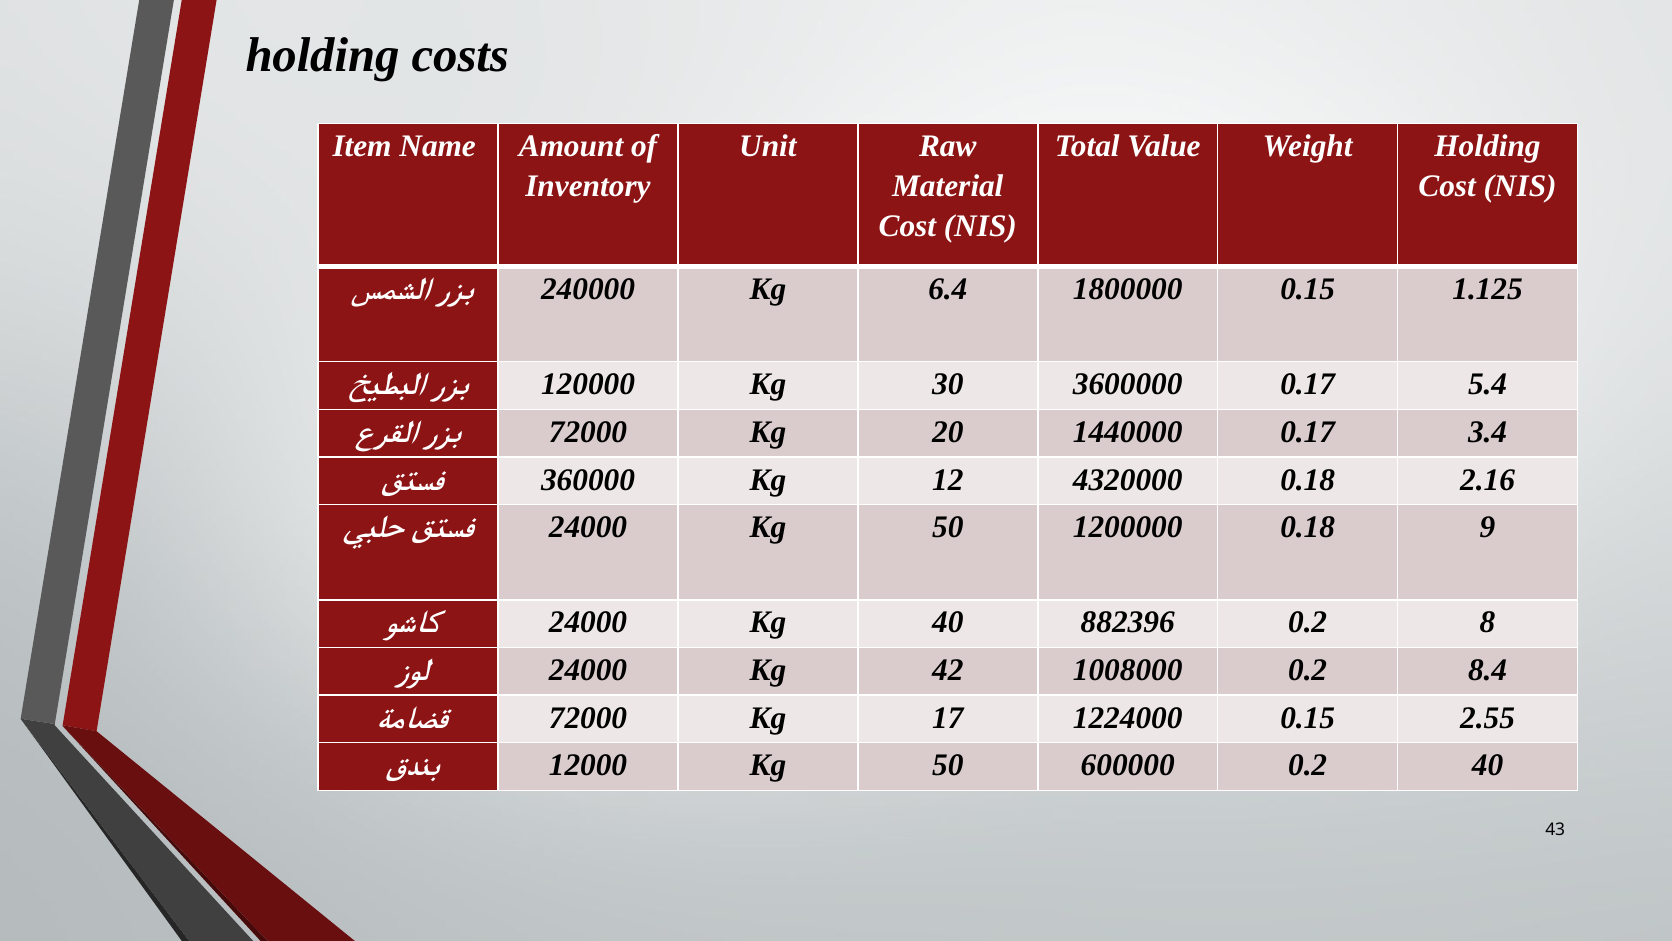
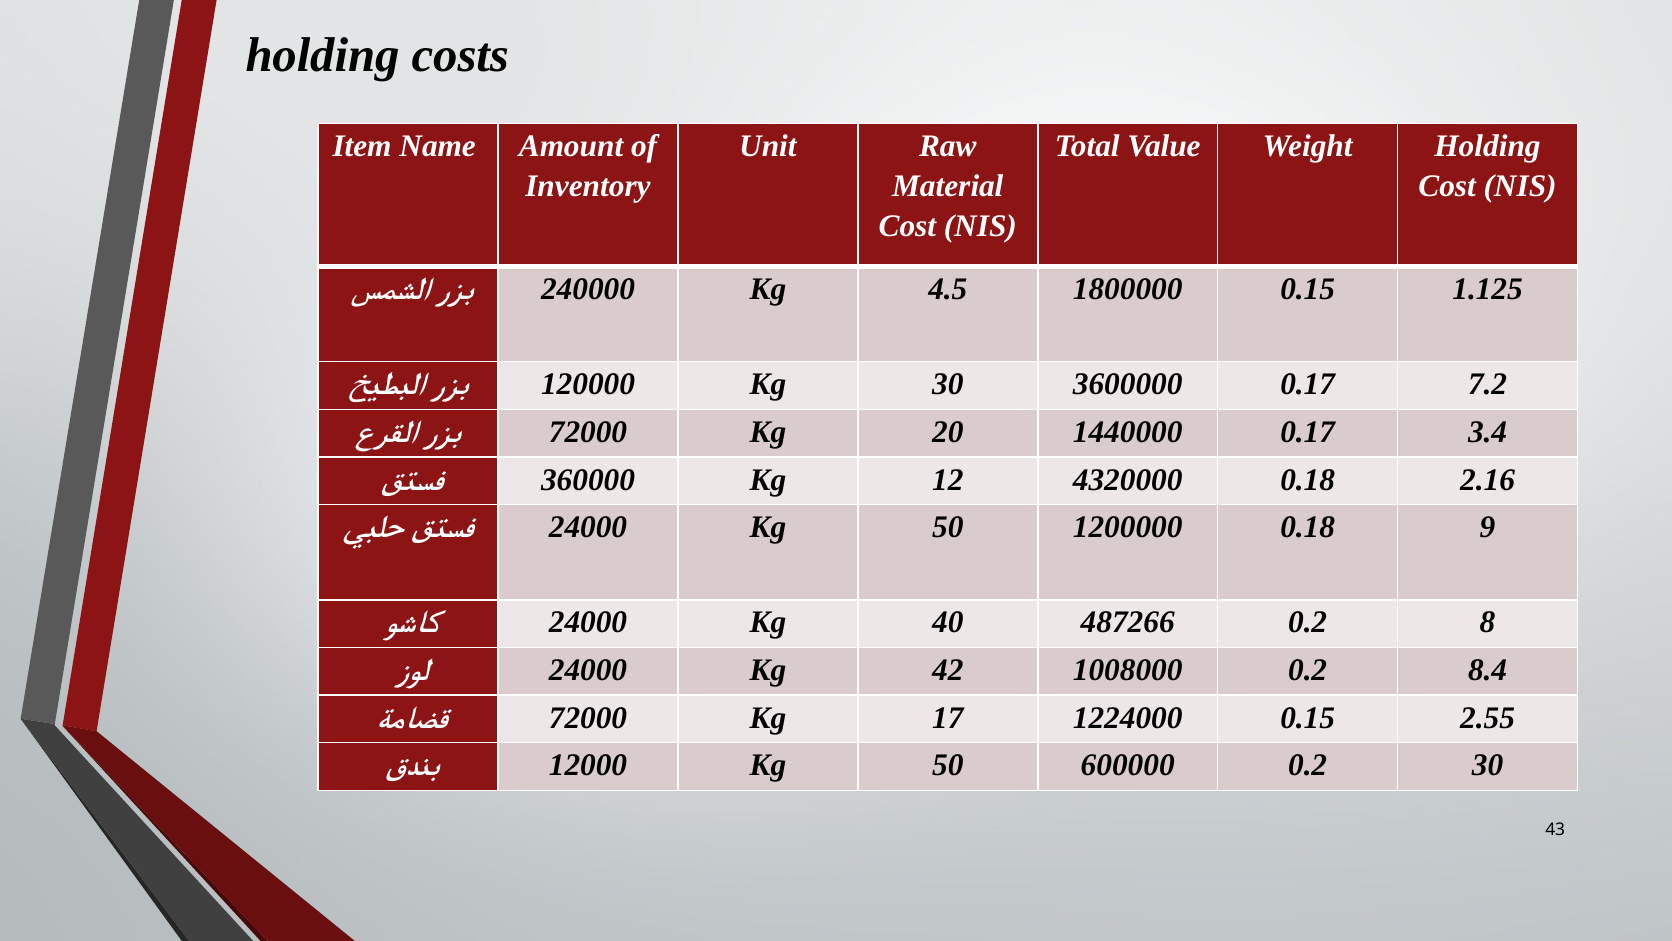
6.4: 6.4 -> 4.5 (948, 289)
5.4: 5.4 -> 7.2 (1488, 384)
882396: 882396 -> 487266 (1128, 622)
0.2 40: 40 -> 30 (1488, 765)
